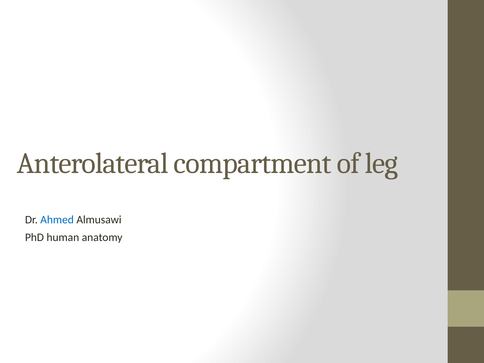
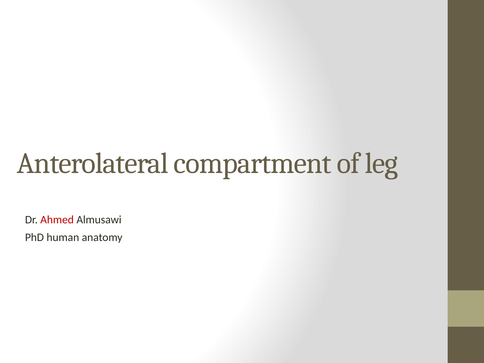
Ahmed colour: blue -> red (57, 220)
